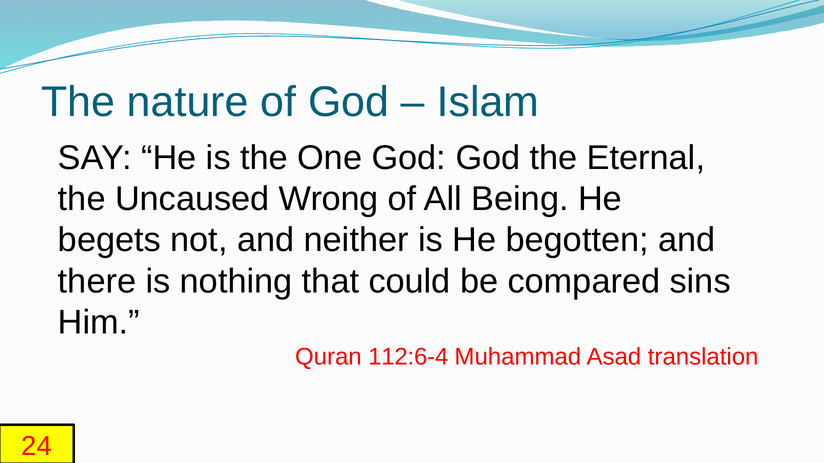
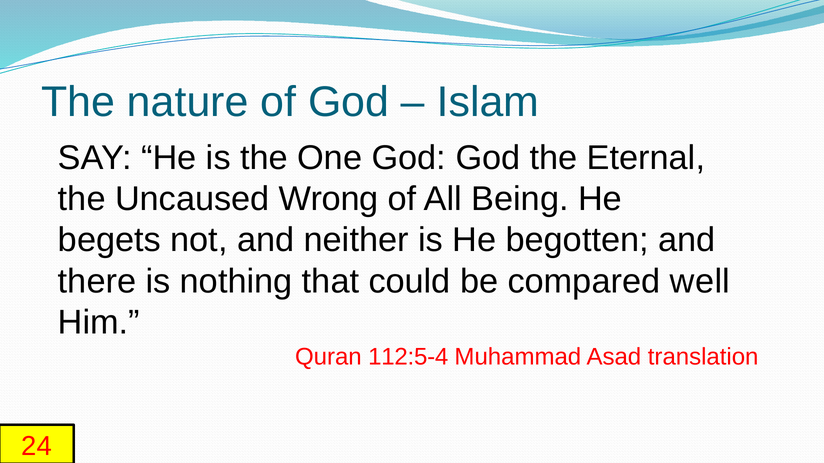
sins: sins -> well (700, 282)
112:6-4: 112:6-4 -> 112:5-4 (408, 357)
